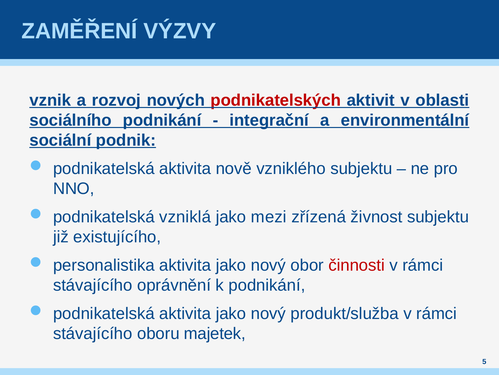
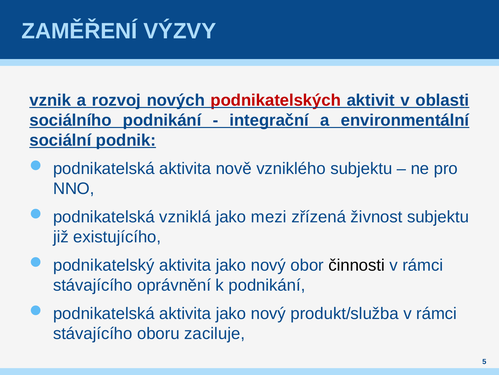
personalistika: personalistika -> podnikatelský (104, 265)
činnosti colour: red -> black (357, 265)
majetek: majetek -> zaciluje (215, 333)
